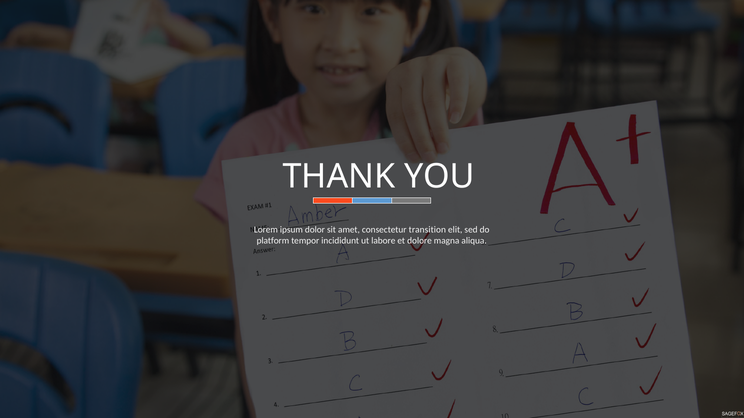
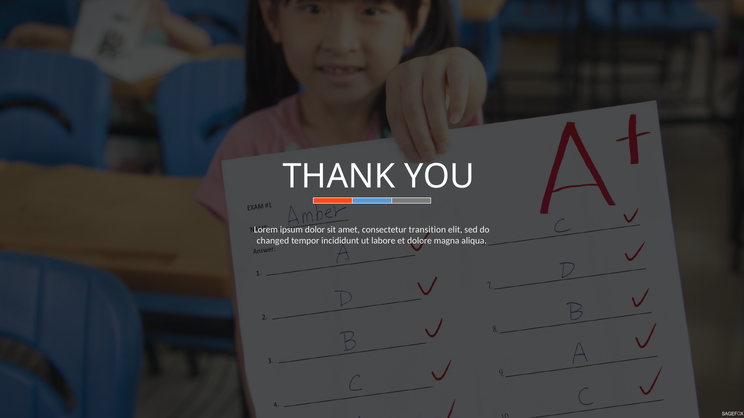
platform: platform -> changed (273, 241)
